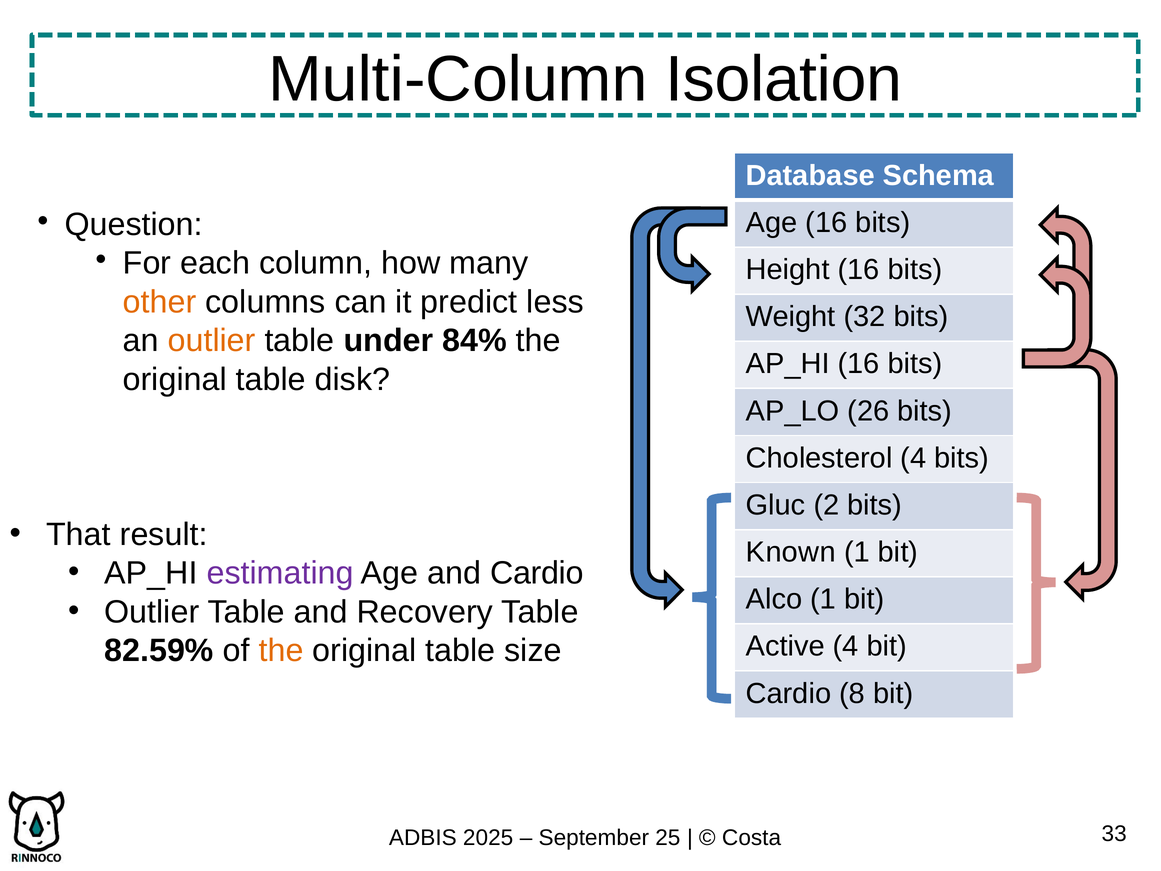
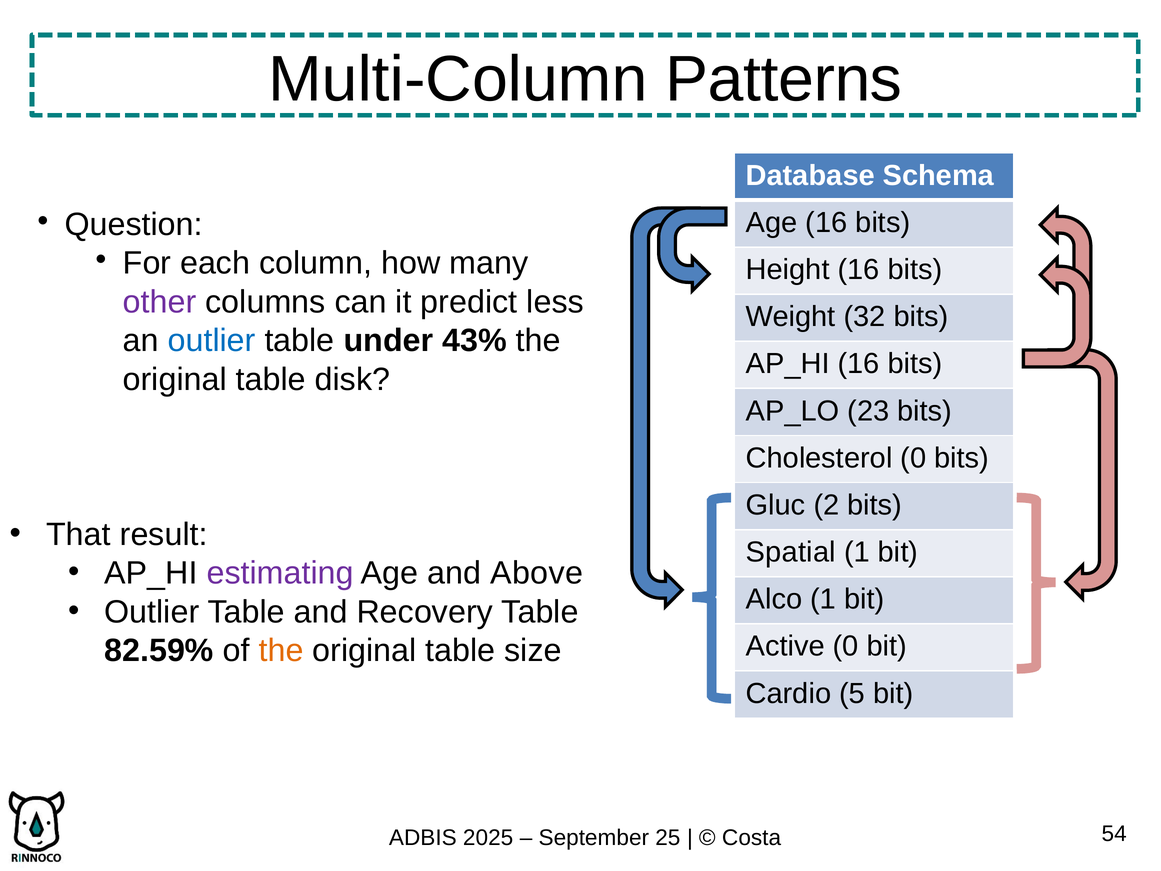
Isolation: Isolation -> Patterns (784, 80)
other colour: orange -> purple (160, 302)
outlier colour: orange -> blue (212, 341)
84%: 84% -> 43% (475, 341)
26: 26 -> 23 (868, 411)
Cholesterol 4: 4 -> 0 (913, 458)
Known: Known -> Spatial (791, 552)
and Cardio: Cardio -> Above (537, 573)
Active 4: 4 -> 0 (846, 646)
8: 8 -> 5 (852, 693)
33: 33 -> 54 (1114, 833)
